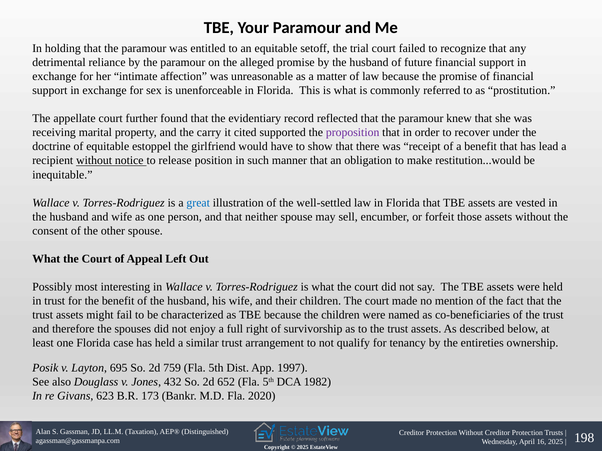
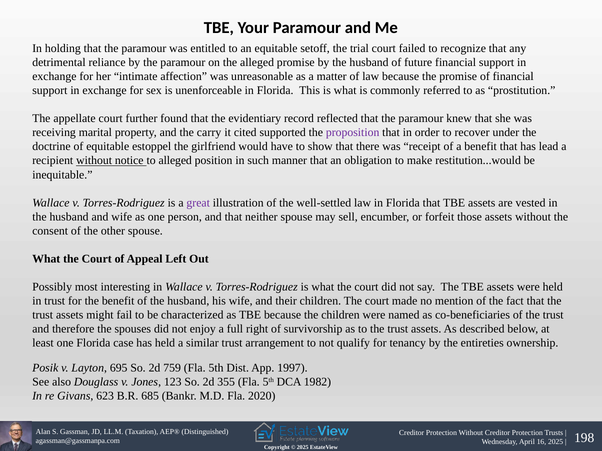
to release: release -> alleged (175, 161)
great colour: blue -> purple (198, 203)
432: 432 -> 123 (173, 382)
652: 652 -> 355 (226, 382)
173: 173 -> 685 (150, 396)
